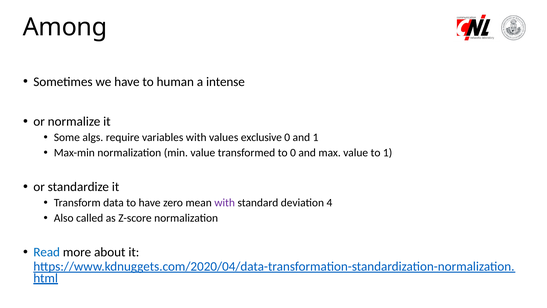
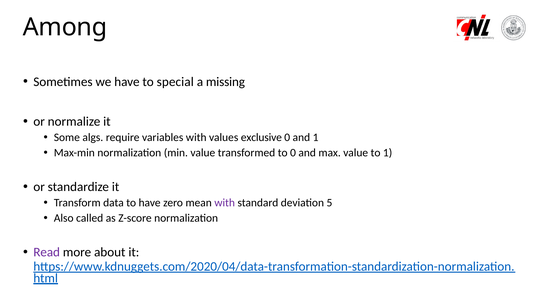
human: human -> special (175, 82)
intense: intense -> missing (225, 82)
4: 4 -> 5 (329, 203)
Read colour: blue -> purple (47, 252)
